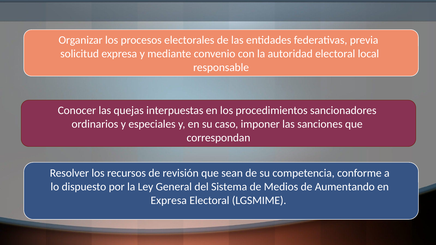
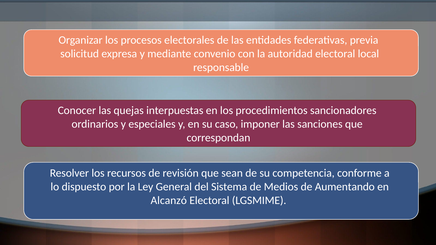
Expresa: Expresa -> Alcanzó (169, 201)
